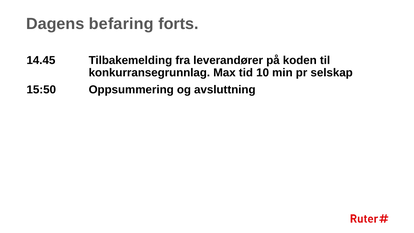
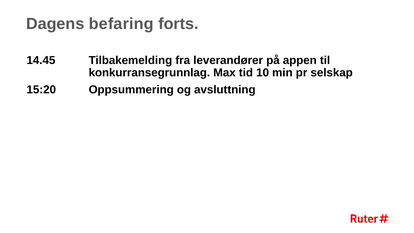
koden: koden -> appen (300, 60)
15:50: 15:50 -> 15:20 (41, 90)
